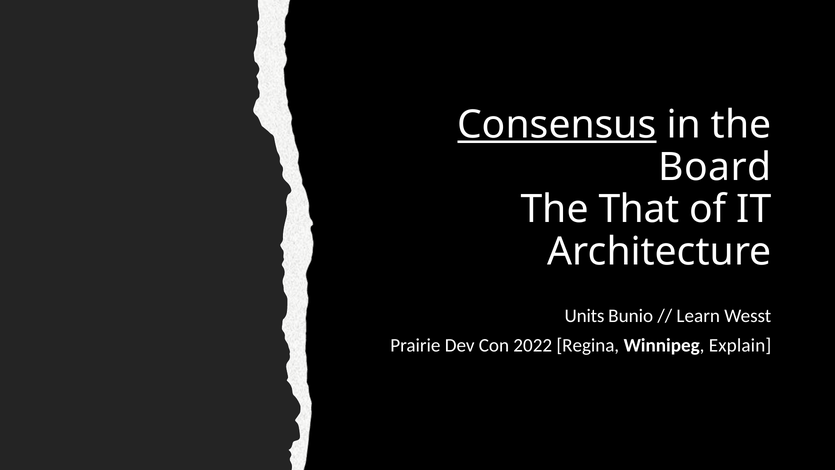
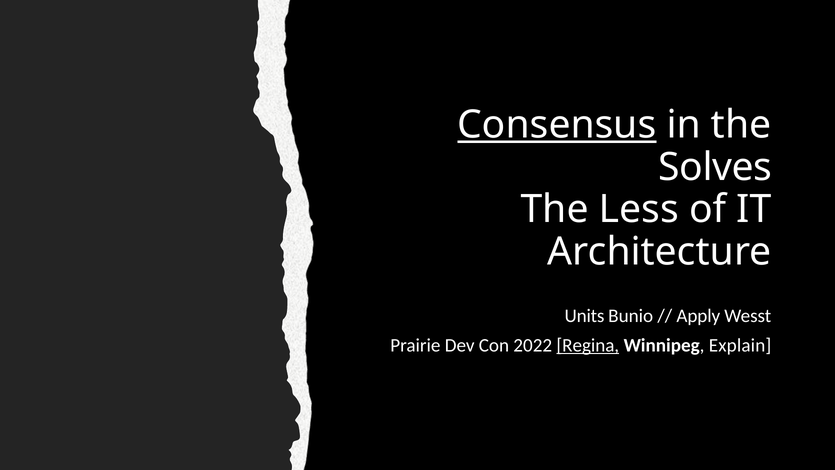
Board: Board -> Solves (715, 167)
That: That -> Less (639, 209)
Learn: Learn -> Apply (698, 316)
Regina underline: none -> present (588, 345)
